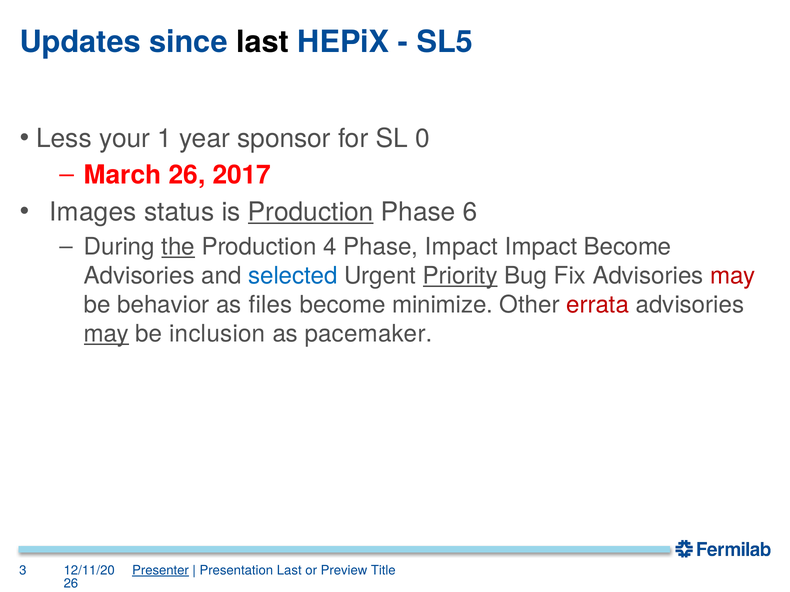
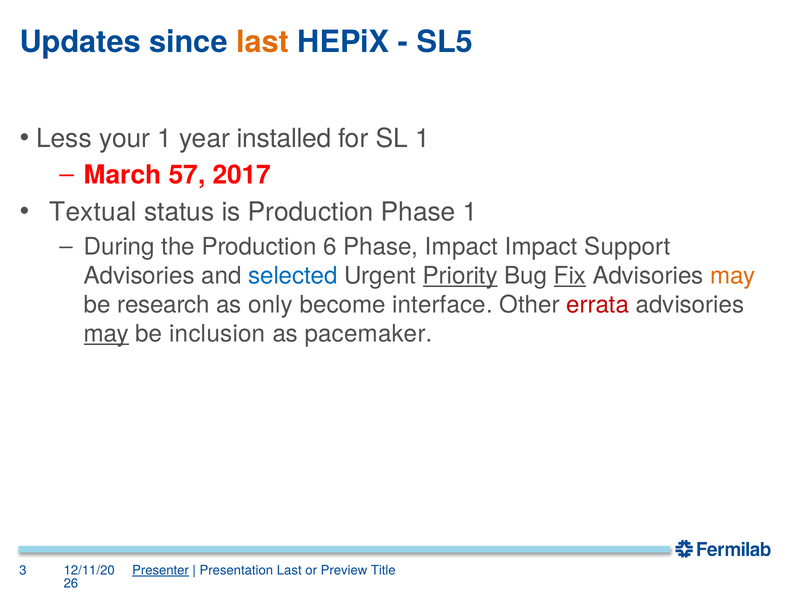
last colour: black -> orange (262, 42)
sponsor: sponsor -> installed (284, 138)
SL 0: 0 -> 1 (423, 138)
March 26: 26 -> 57 (187, 175)
Images: Images -> Textual (93, 212)
Production underline: present -> none (311, 212)
Phase 6: 6 -> 1 (470, 212)
the underline: present -> none (178, 247)
4: 4 -> 6 (330, 247)
Impact Become: Become -> Support (627, 247)
Fix underline: none -> present (570, 276)
may colour: red -> orange (733, 276)
behavior: behavior -> research (164, 305)
files: files -> only (271, 305)
minimize: minimize -> interface (442, 305)
